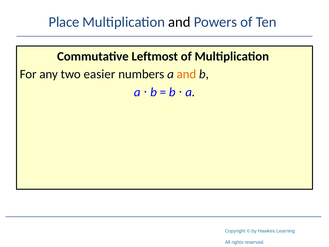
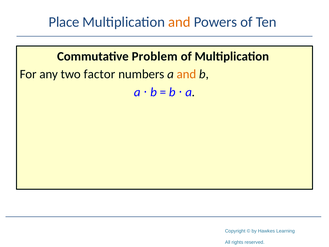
and colour: black -> orange (179, 22)
Leftmost: Leftmost -> Problem (155, 56)
easier: easier -> factor (99, 74)
